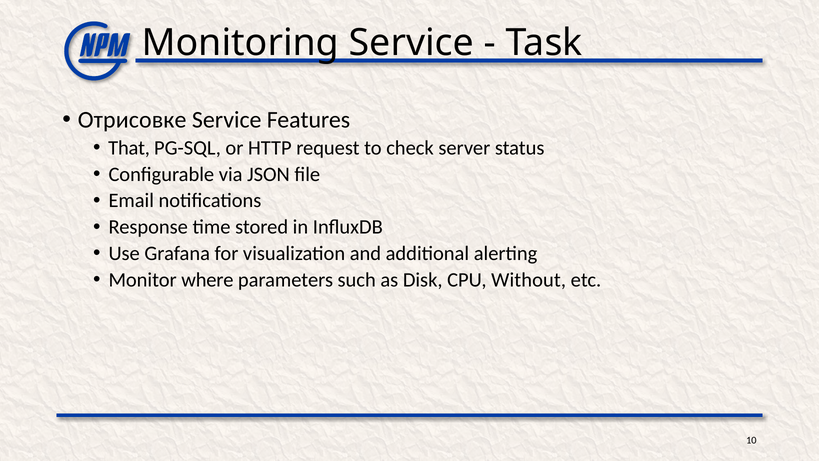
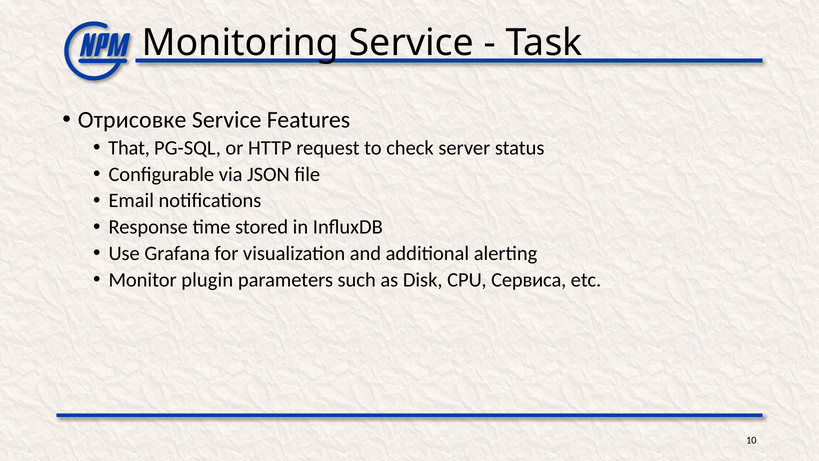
where: where -> plugin (207, 280)
Without: Without -> Сервиса (529, 280)
